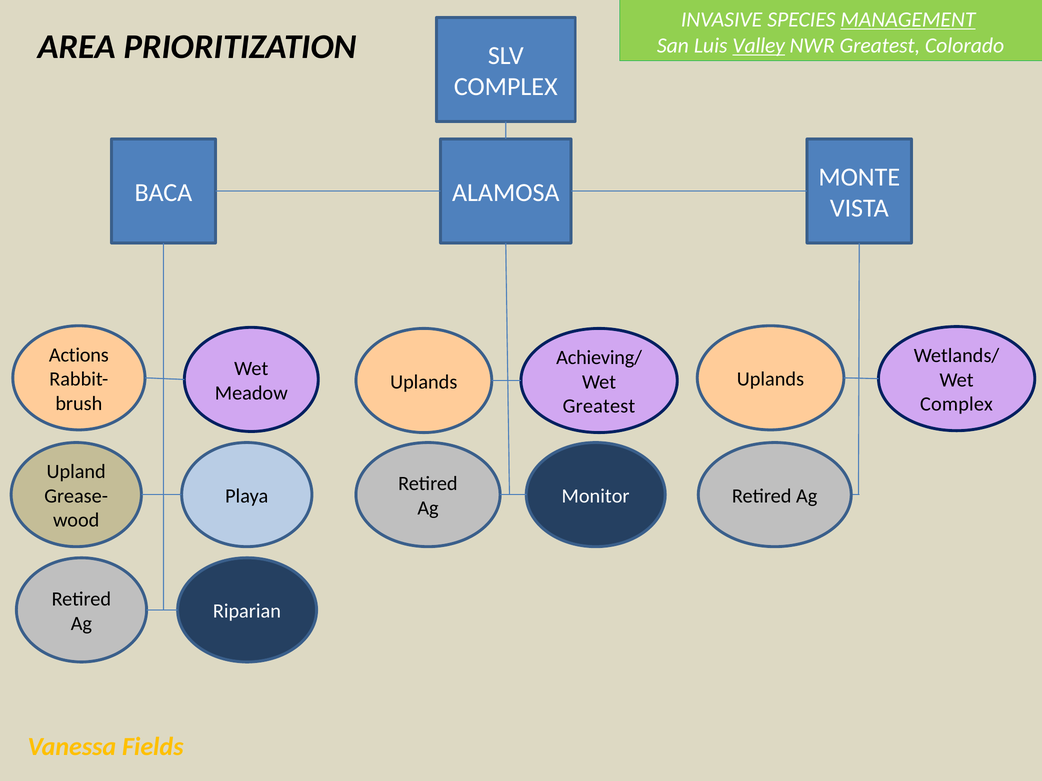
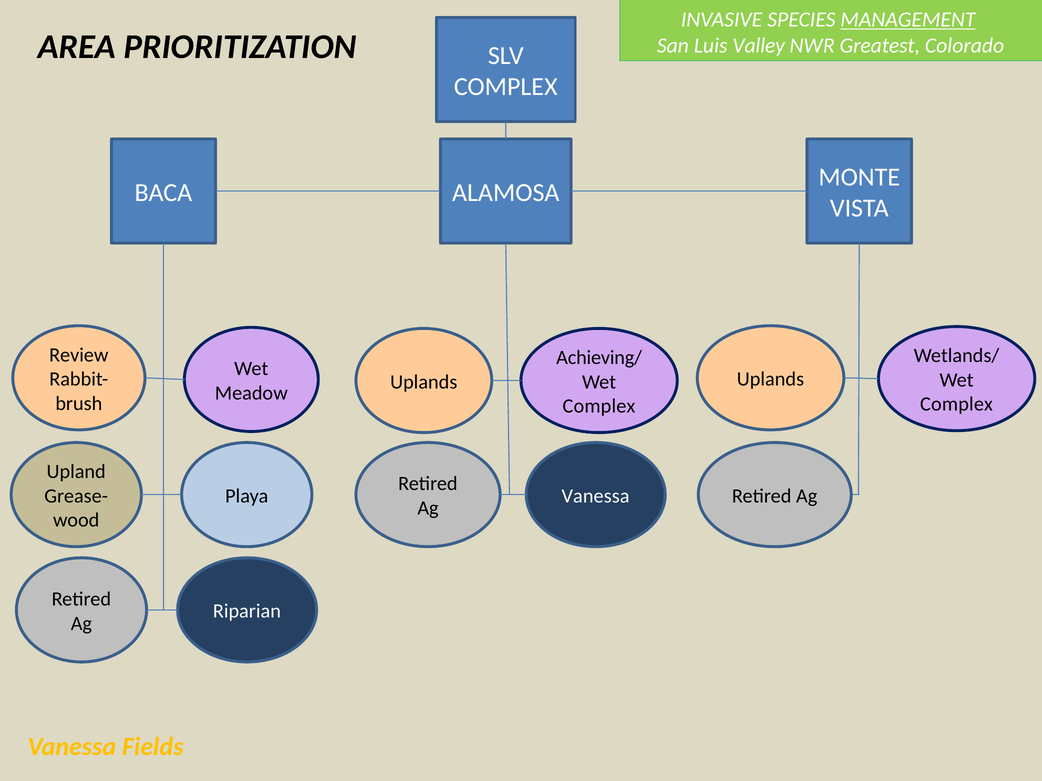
Valley underline: present -> none (759, 46)
Actions: Actions -> Review (79, 355)
Greatest: Greatest -> Complex (599, 406)
Monitor: Monitor -> Vanessa (596, 496)
